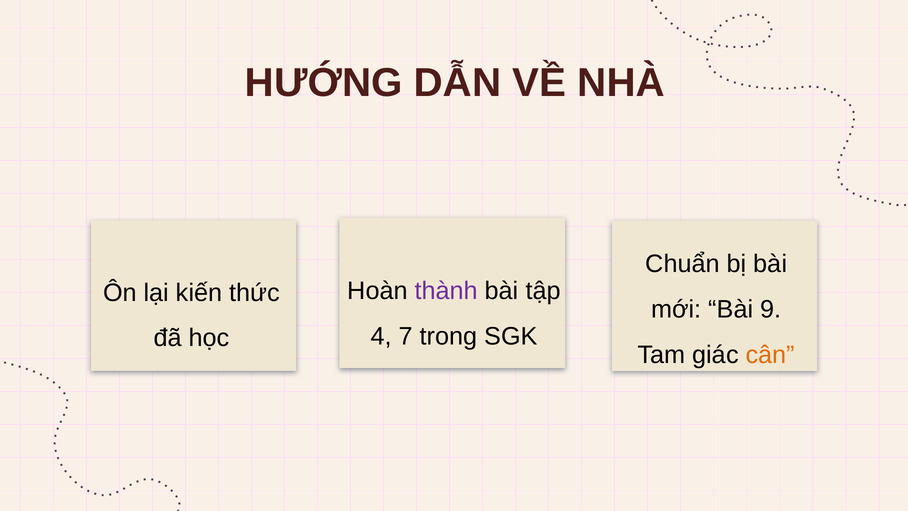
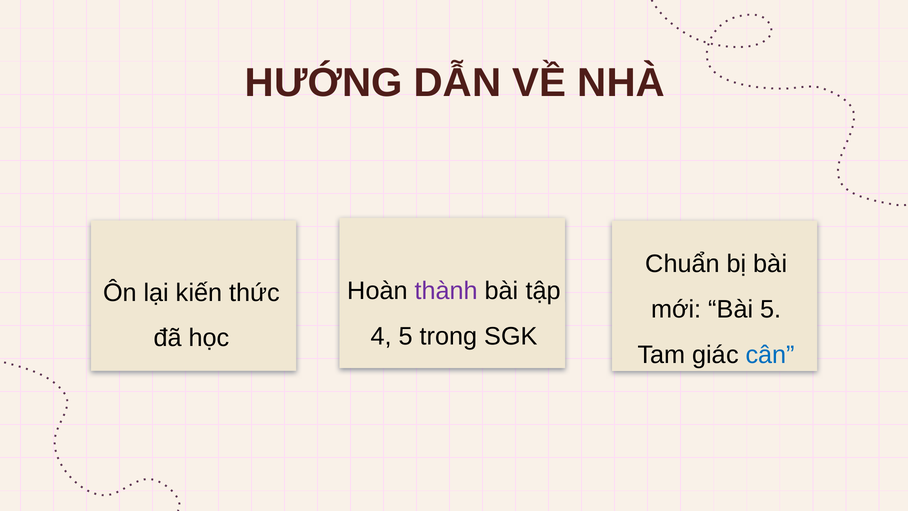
Bài 9: 9 -> 5 (771, 309)
4 7: 7 -> 5 (406, 336)
cân colour: orange -> blue (770, 355)
